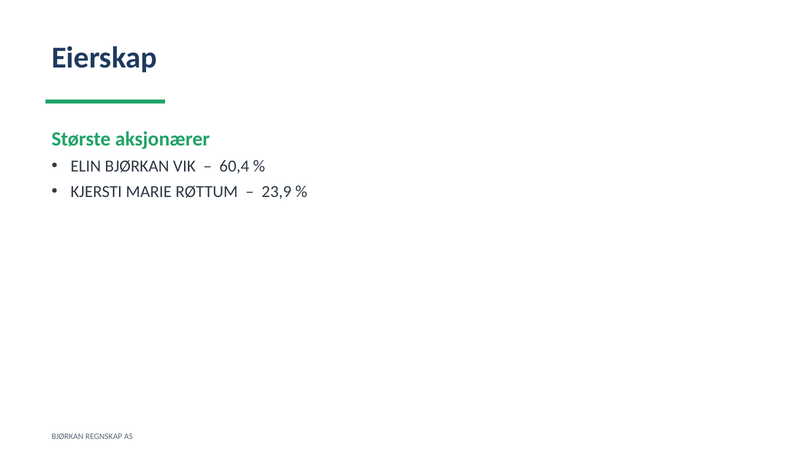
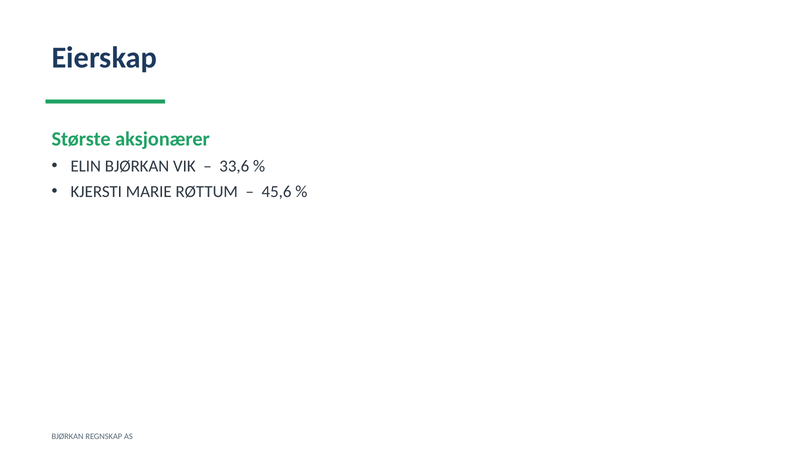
60,4: 60,4 -> 33,6 (234, 167)
23,9: 23,9 -> 45,6 (277, 192)
